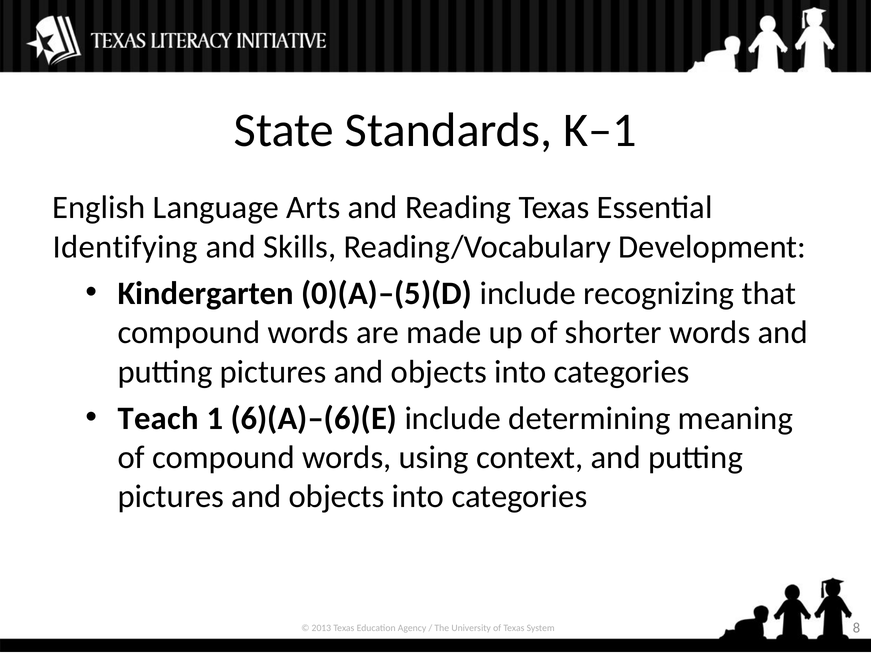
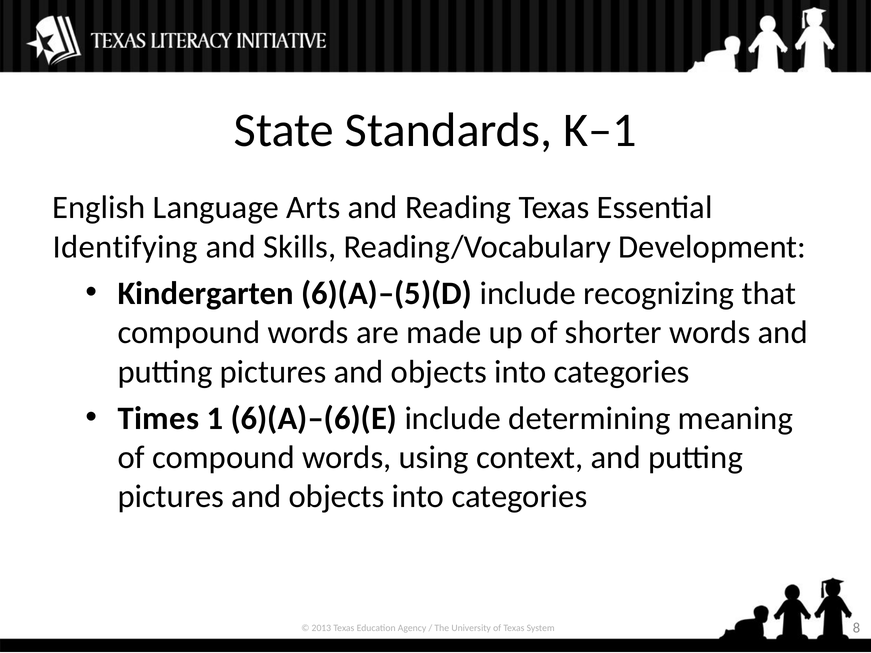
0)(A)–(5)(D: 0)(A)–(5)(D -> 6)(A)–(5)(D (387, 293)
Teach: Teach -> Times (158, 418)
